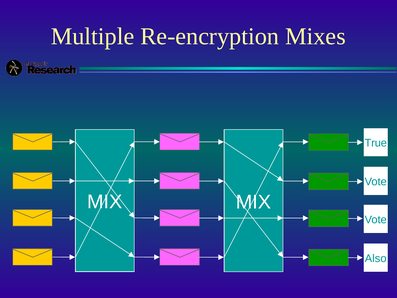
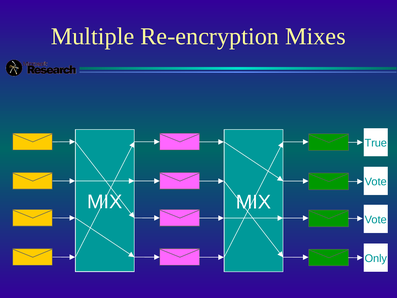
Also: Also -> Only (376, 258)
